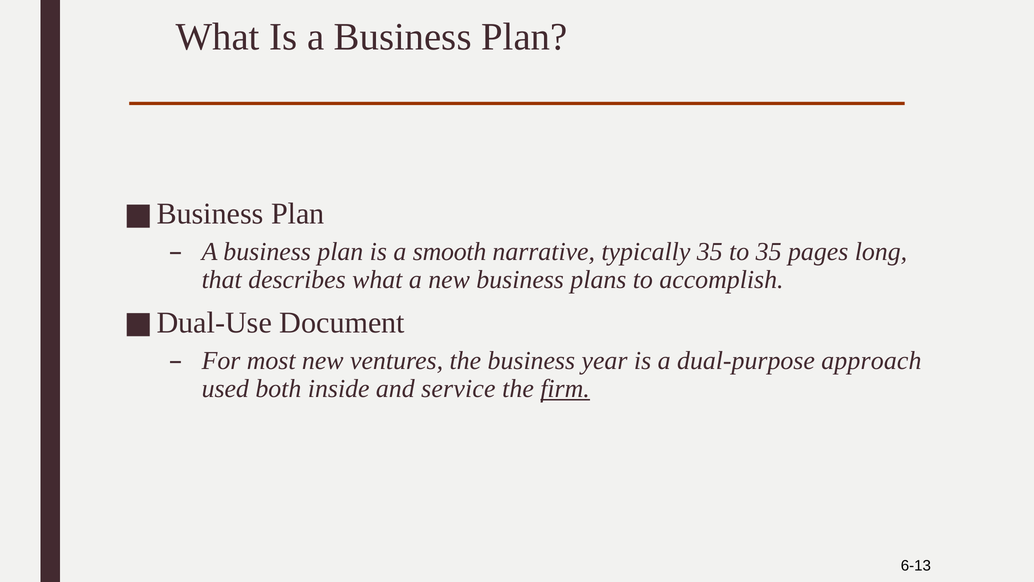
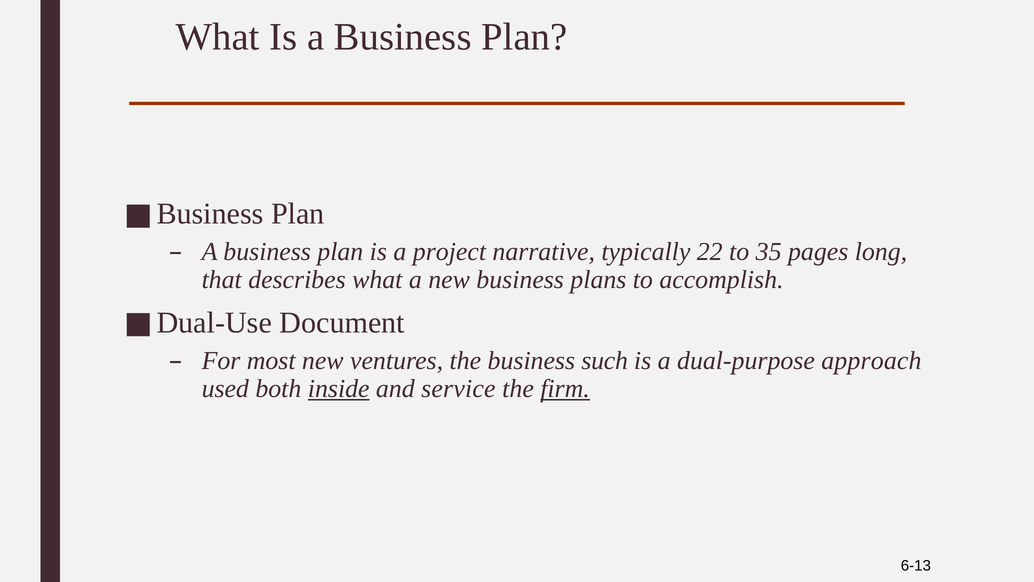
smooth: smooth -> project (449, 252)
typically 35: 35 -> 22 (710, 252)
year: year -> such (605, 361)
inside underline: none -> present (339, 388)
